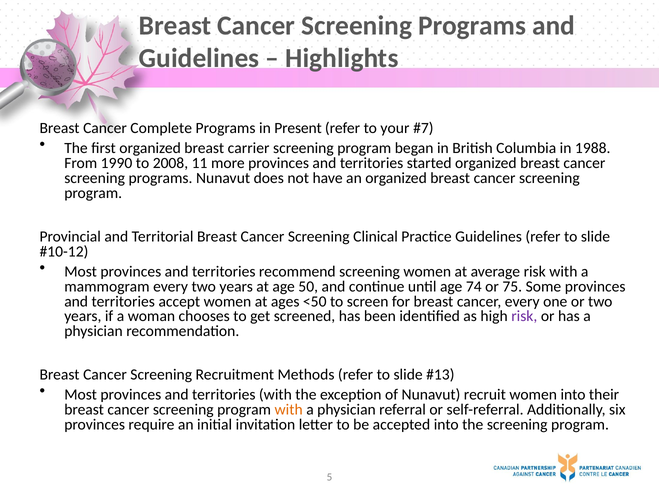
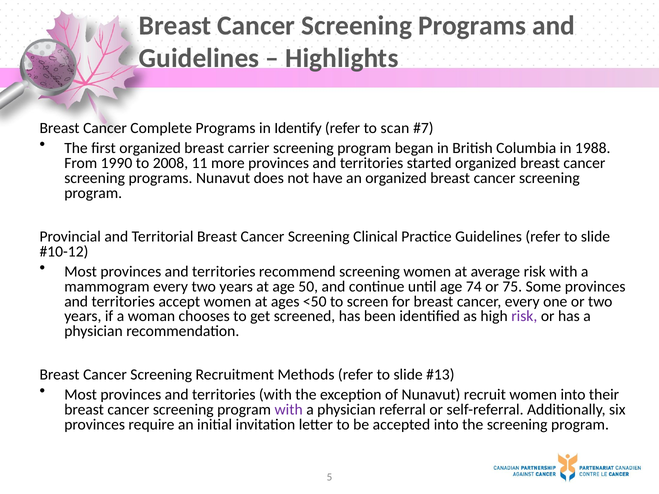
Present: Present -> Identify (298, 128)
your: your -> scan (395, 128)
with colour: orange -> purple (289, 410)
